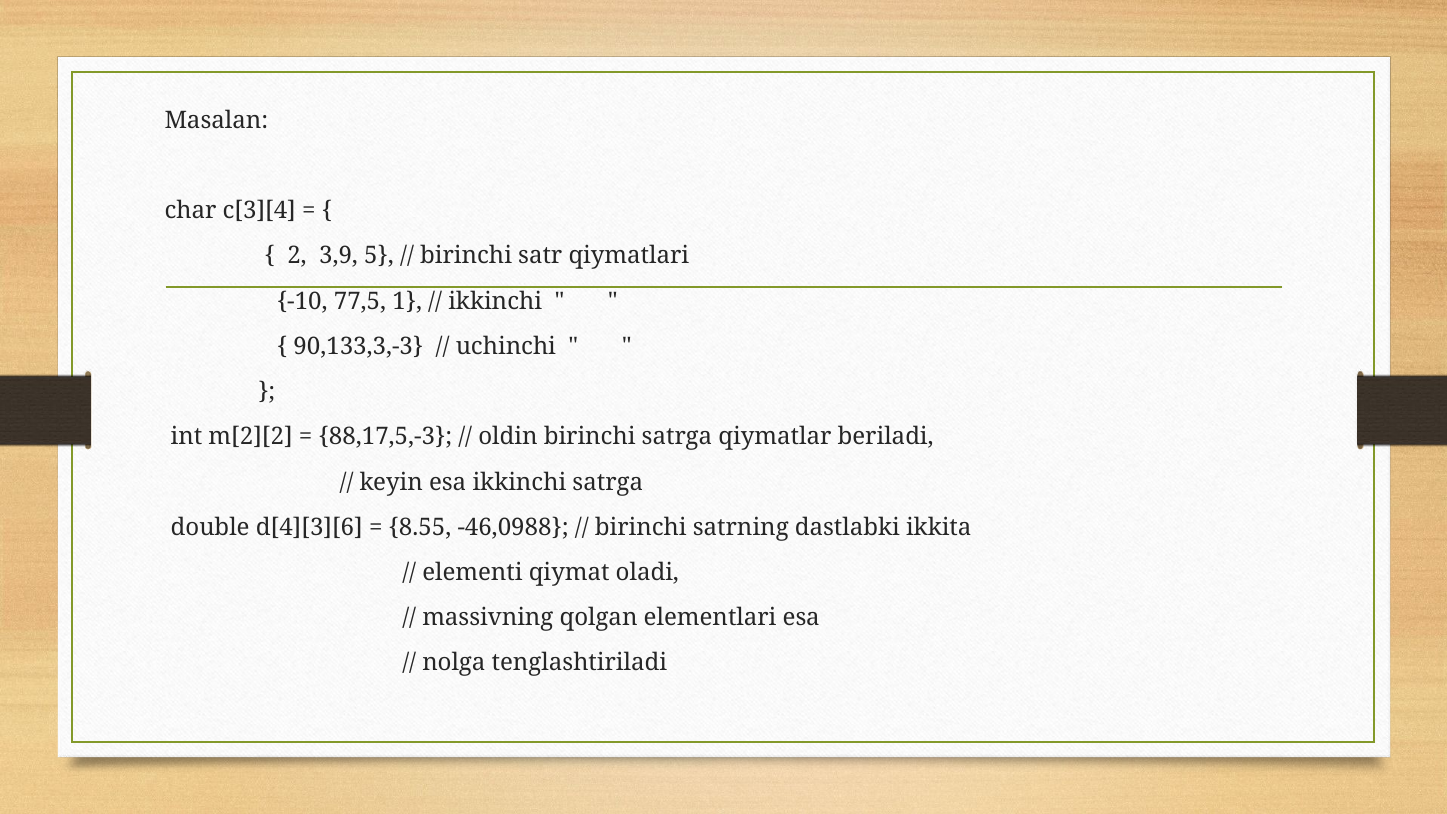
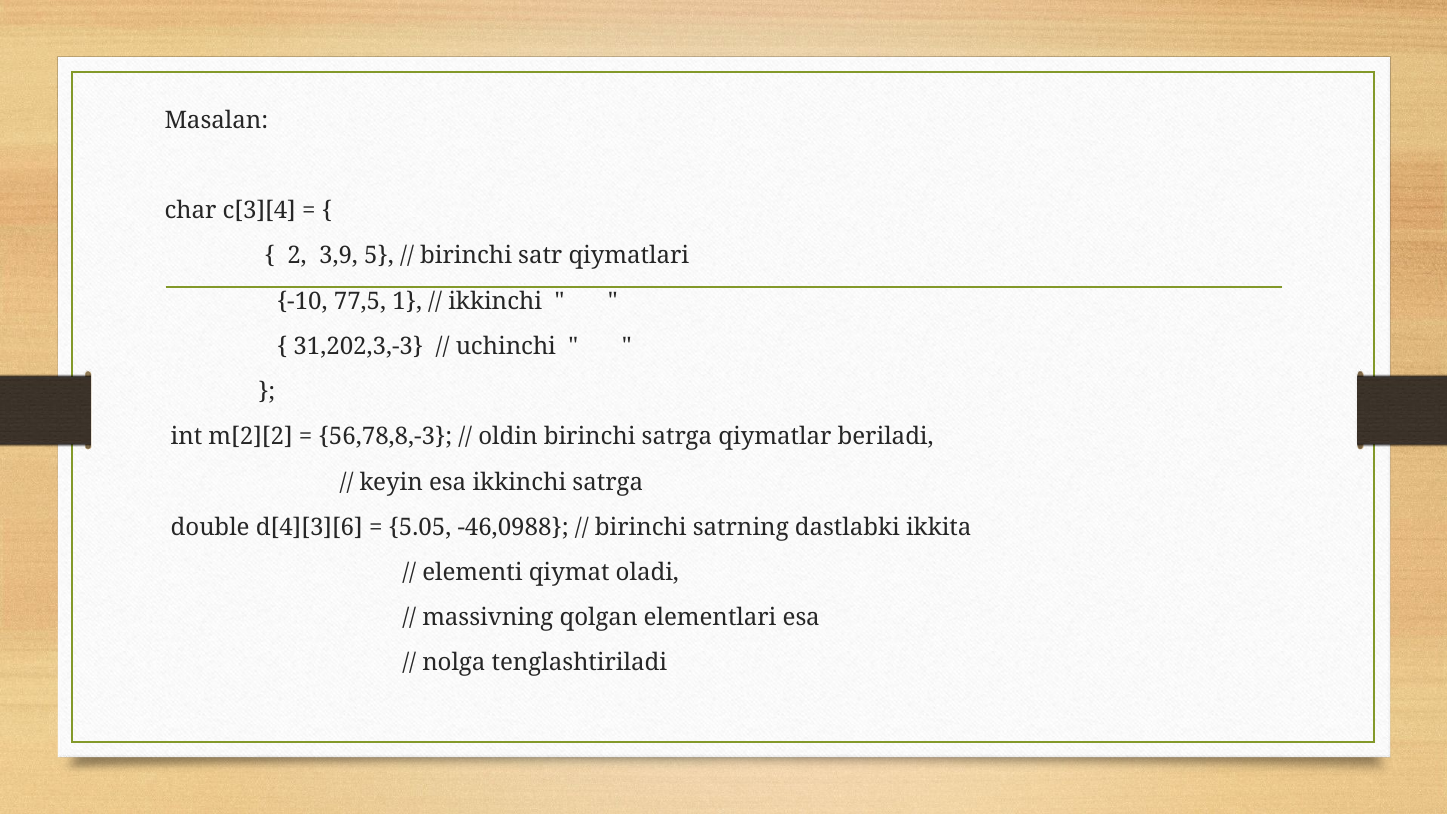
90,133,3,-3: 90,133,3,-3 -> 31,202,3,-3 (358, 346)
88,17,5,-3: 88,17,5,-3 -> 56,78,8,-3 (385, 437)
8.55: 8.55 -> 5.05 (420, 527)
